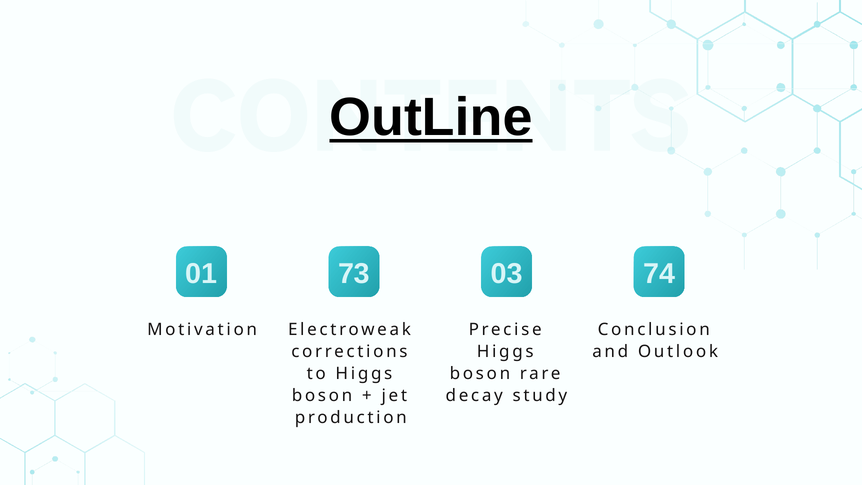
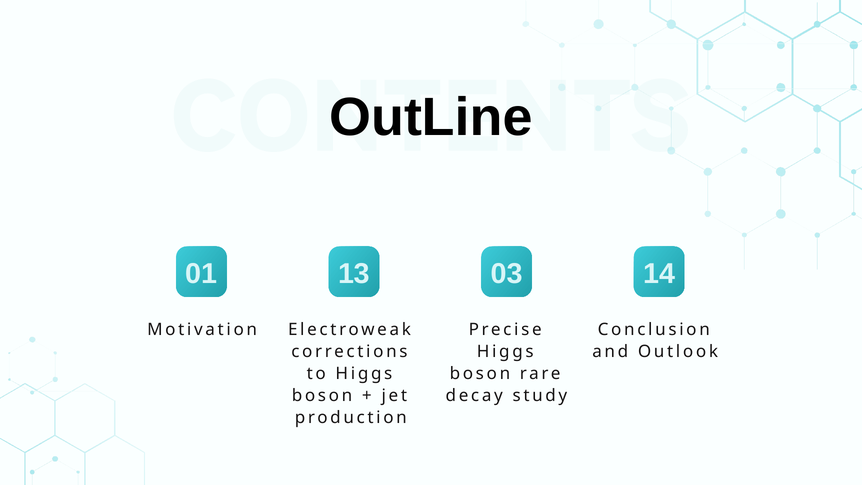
OutLine underline: present -> none (431, 117)
73: 73 -> 13 (354, 274)
74: 74 -> 14 (659, 274)
